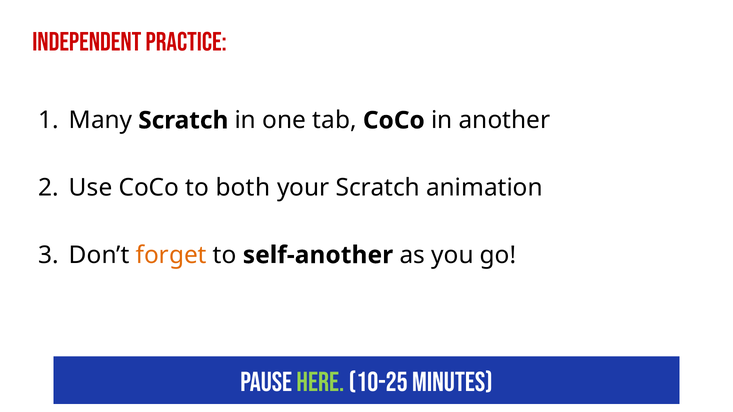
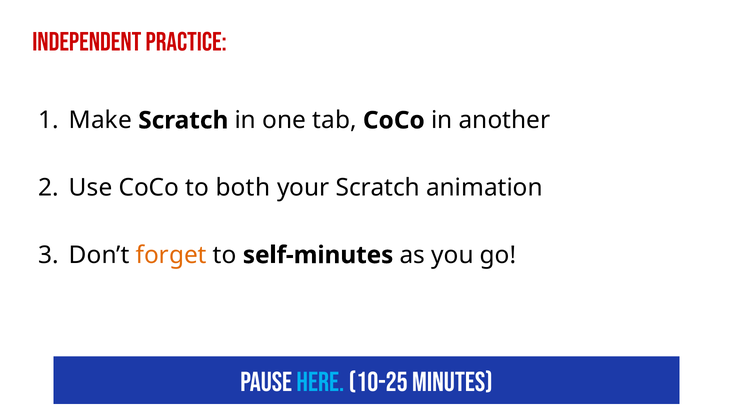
Many: Many -> Make (100, 120)
self-another: self-another -> self-minutes (318, 255)
here colour: light green -> light blue (320, 382)
